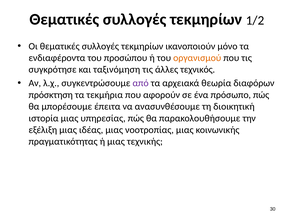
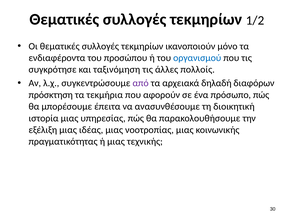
οργανισμού colour: orange -> blue (197, 58)
τεχνικός: τεχνικός -> πολλοίς (198, 70)
θεωρία: θεωρία -> δηλαδή (216, 83)
